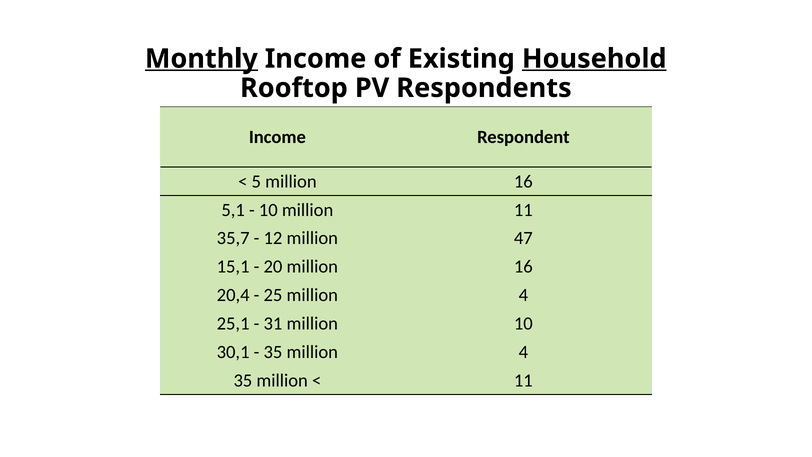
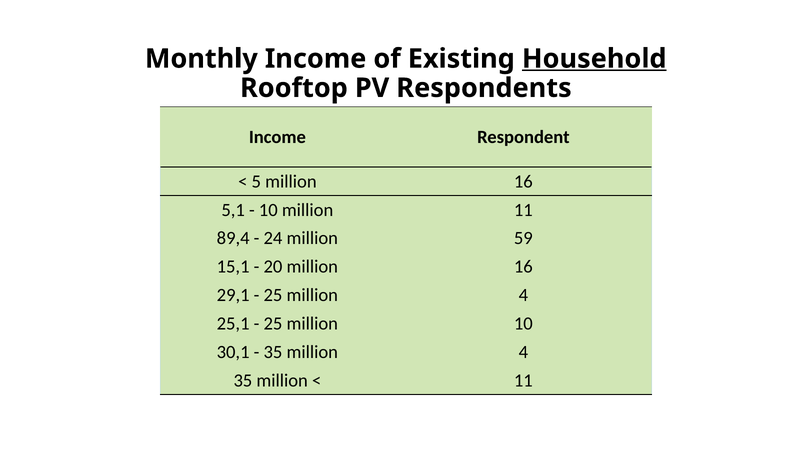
Monthly underline: present -> none (201, 59)
35,7: 35,7 -> 89,4 (233, 238)
12: 12 -> 24 (273, 238)
47: 47 -> 59 (523, 238)
20,4: 20,4 -> 29,1 (233, 295)
31: 31 -> 25 (273, 324)
